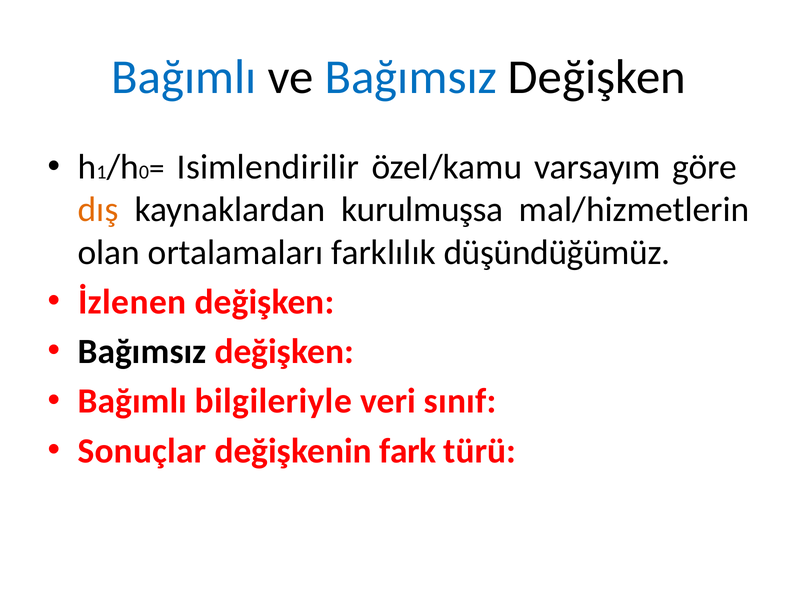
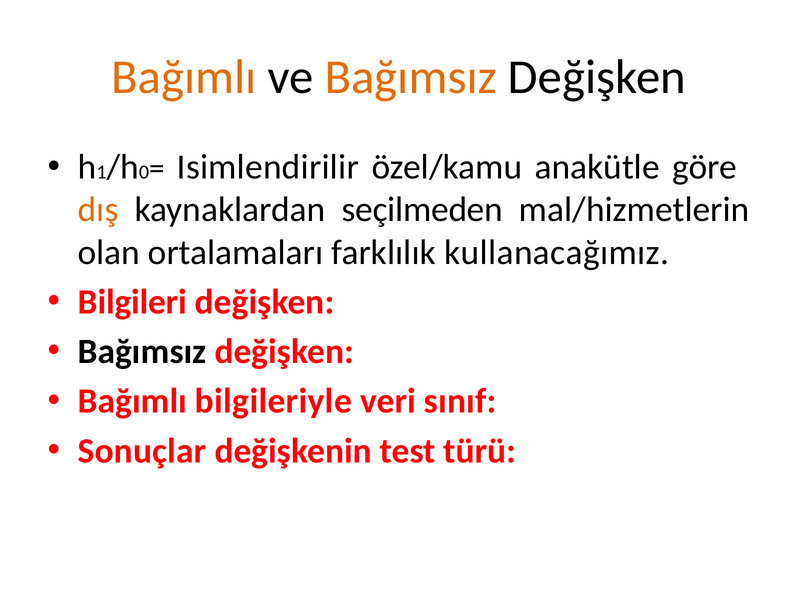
Bağımlı colour: blue -> orange (184, 77)
Bağımsız colour: blue -> orange (411, 77)
varsayım: varsayım -> anakütle (597, 167)
kurulmuşsa: kurulmuşsa -> seçilmeden (422, 210)
düşündüğümüz: düşündüğümüz -> kullanacağımız (557, 253)
İzlenen: İzlenen -> Bilgileri (132, 302)
fark: fark -> test (408, 451)
